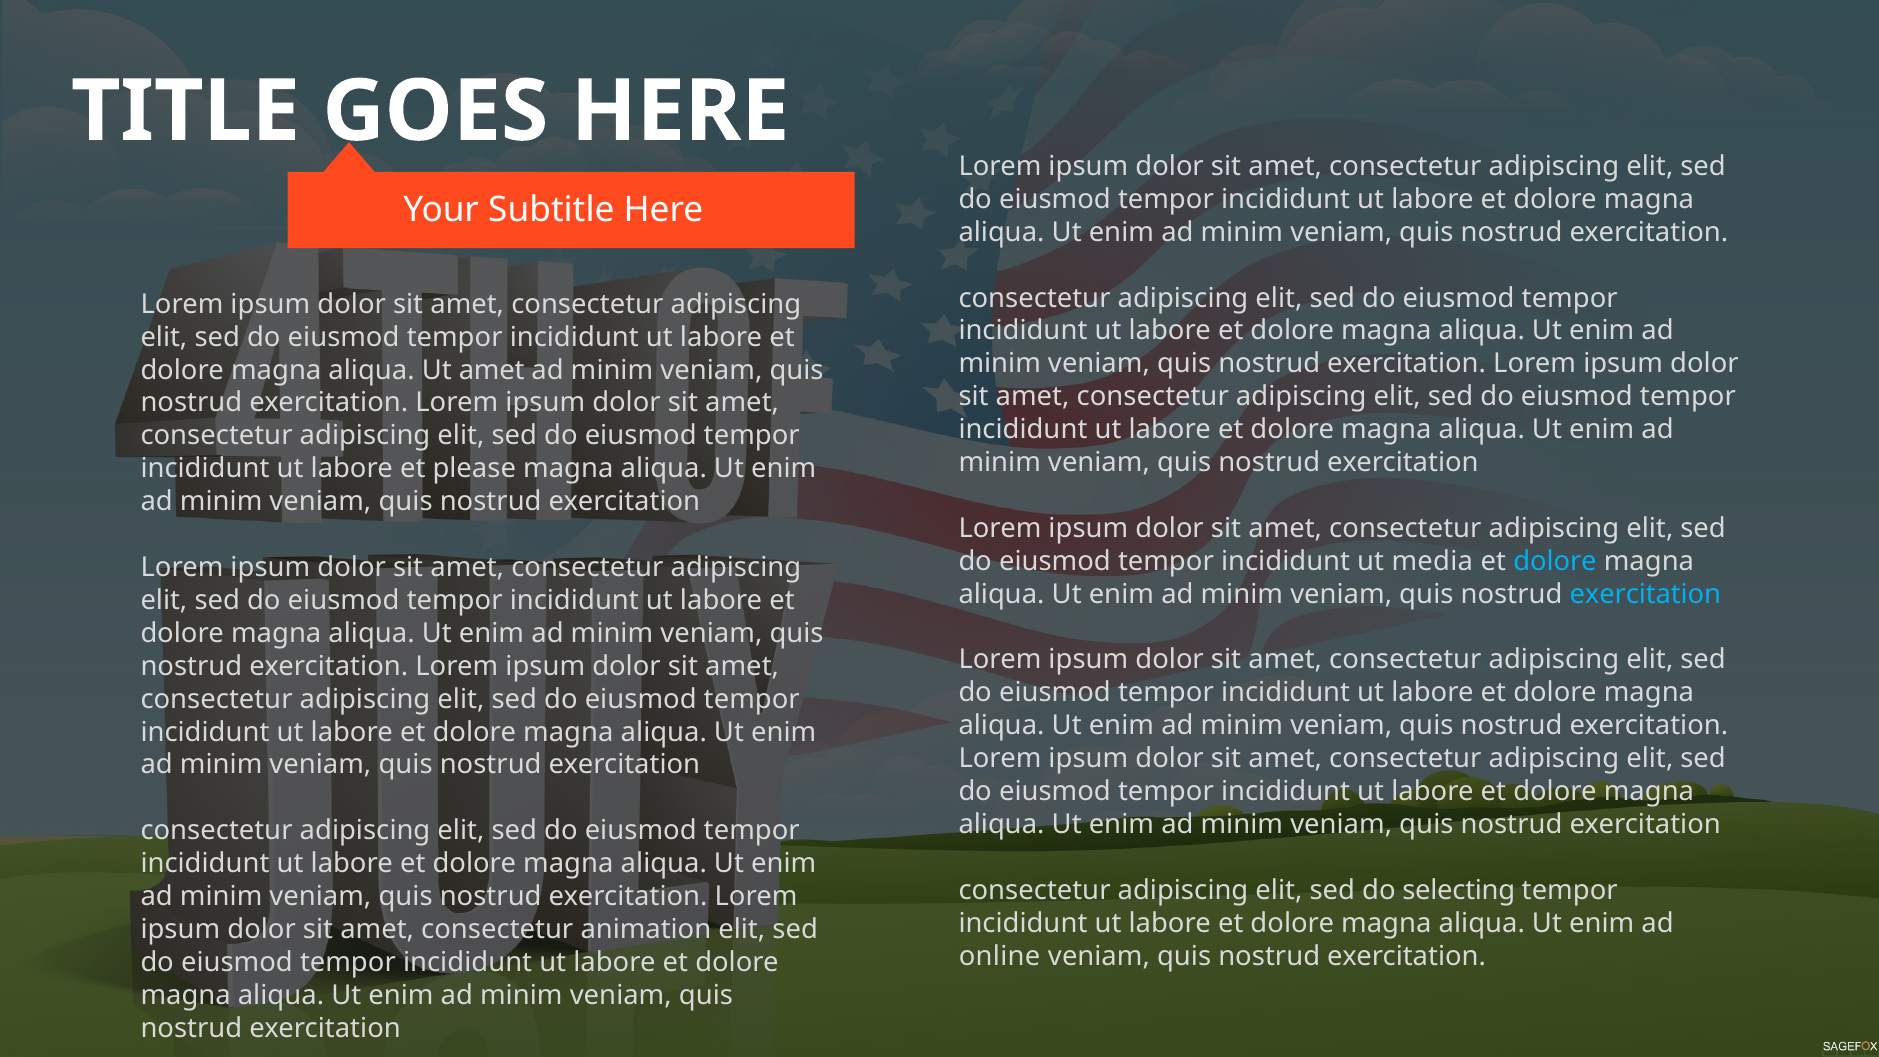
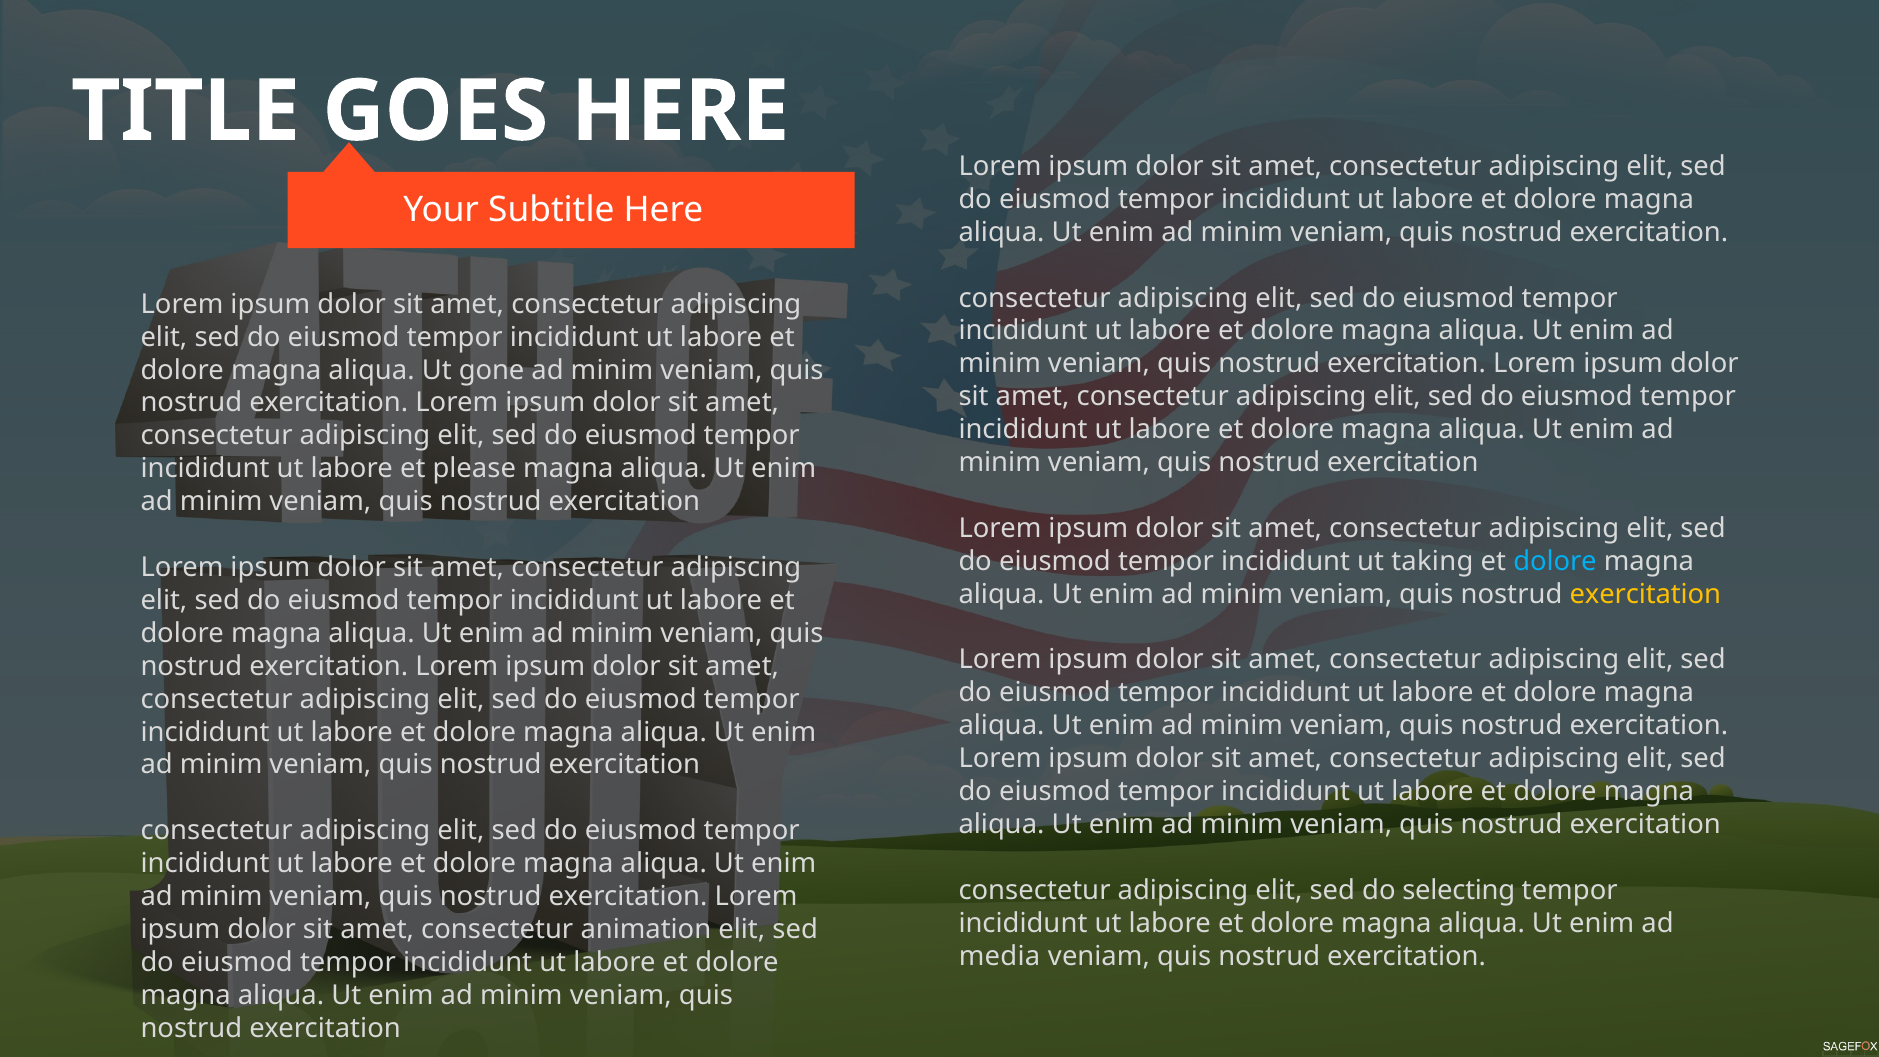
Ut amet: amet -> gone (492, 370)
media: media -> taking (1432, 561)
exercitation colour: light blue -> yellow (1645, 594)
online: online -> media (1000, 956)
